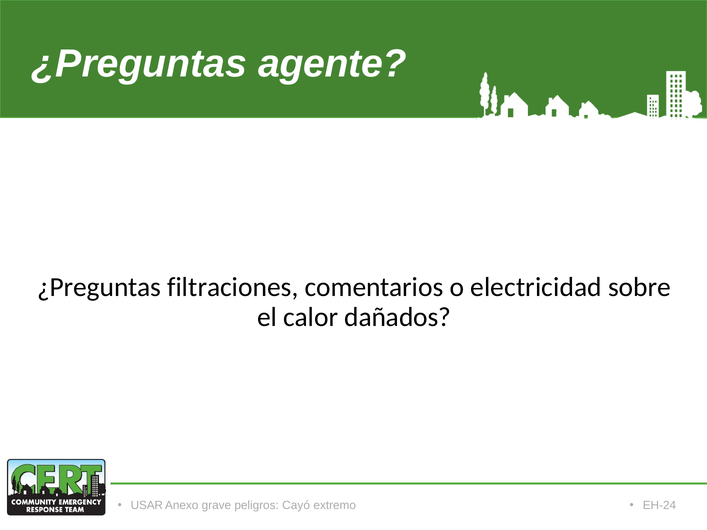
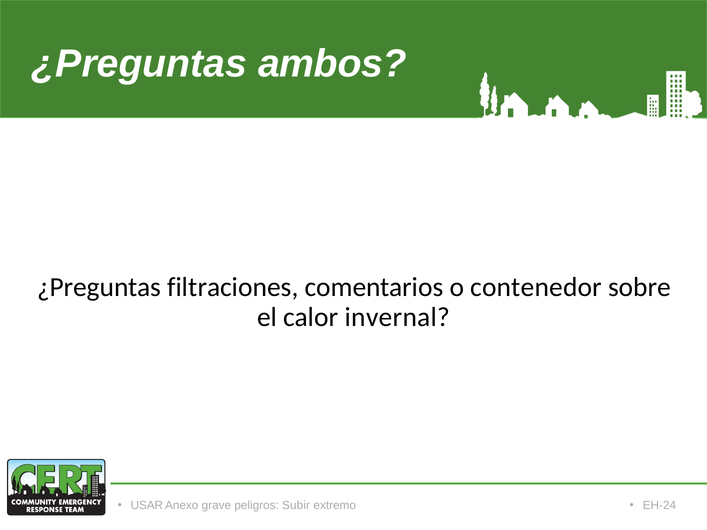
agente: agente -> ambos (332, 64)
electricidad: electricidad -> contenedor (536, 287)
dañados: dañados -> invernal (397, 317)
Cayó: Cayó -> Subir (296, 505)
